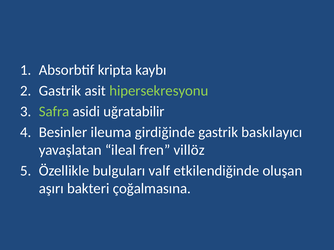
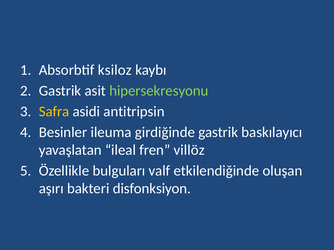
kripta: kripta -> ksiloz (115, 70)
Safra colour: light green -> yellow (54, 112)
uğratabilir: uğratabilir -> antitripsin (134, 112)
çoğalmasına: çoğalmasına -> disfonksiyon (152, 189)
